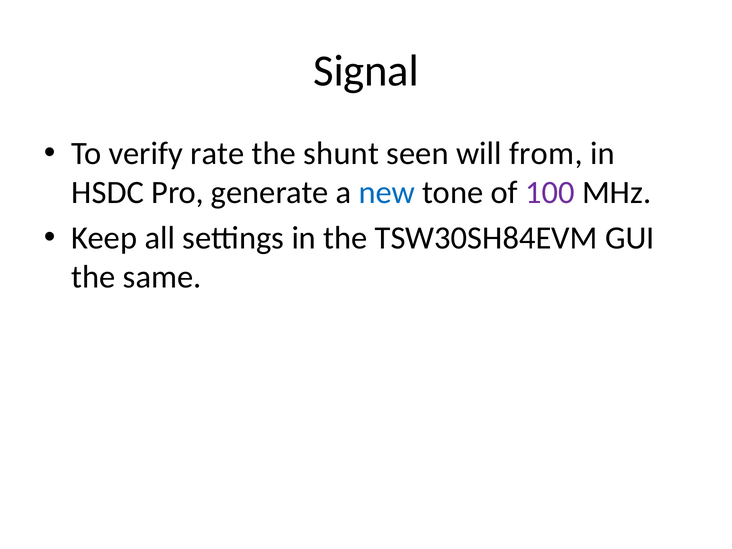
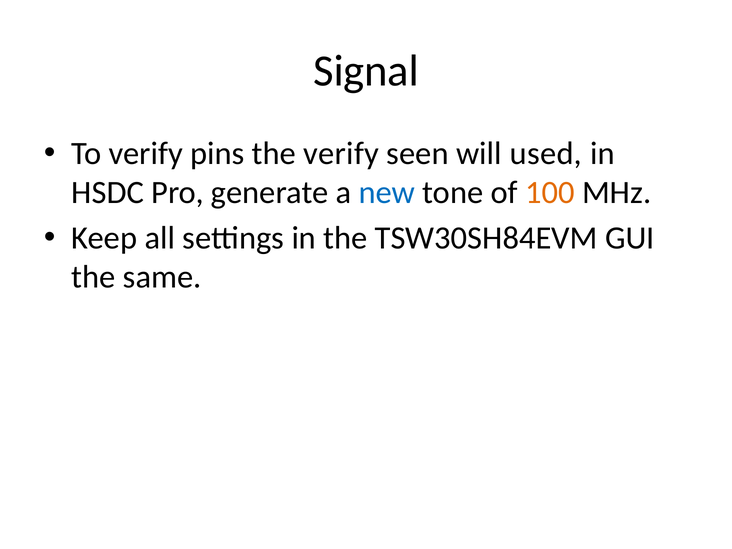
rate: rate -> pins (217, 154)
the shunt: shunt -> verify (341, 154)
from: from -> used (546, 154)
100 colour: purple -> orange (550, 193)
